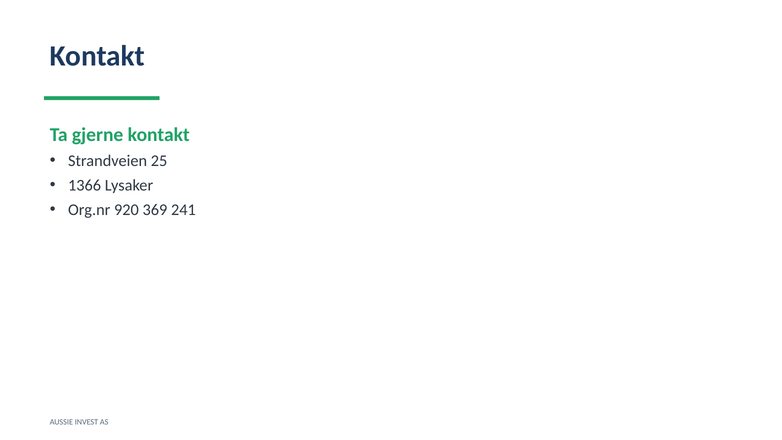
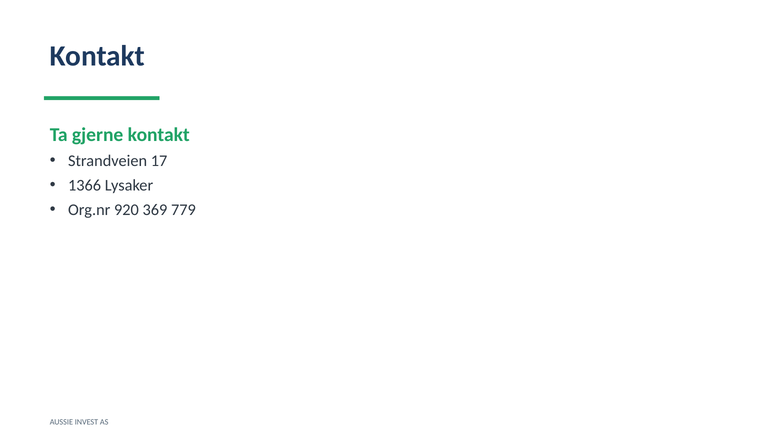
25: 25 -> 17 (159, 161)
241: 241 -> 779 (183, 210)
